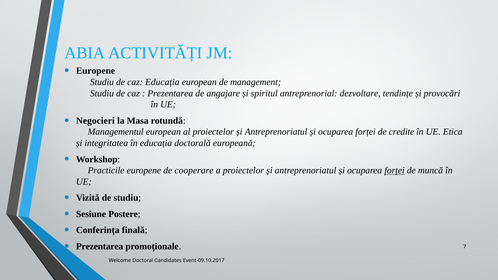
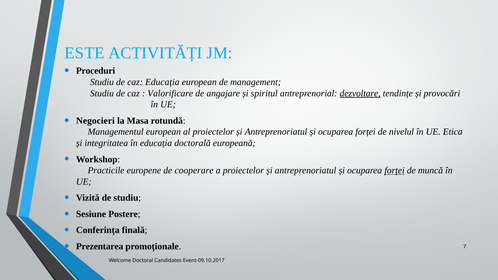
ABIA: ABIA -> ESTE (85, 53)
Europene: Europene -> Proceduri (96, 71)
Prezentarea: Prezentarea -> Valorificare (170, 93)
dezvoltare underline: none -> present (360, 93)
credite: credite -> nivelul (402, 132)
